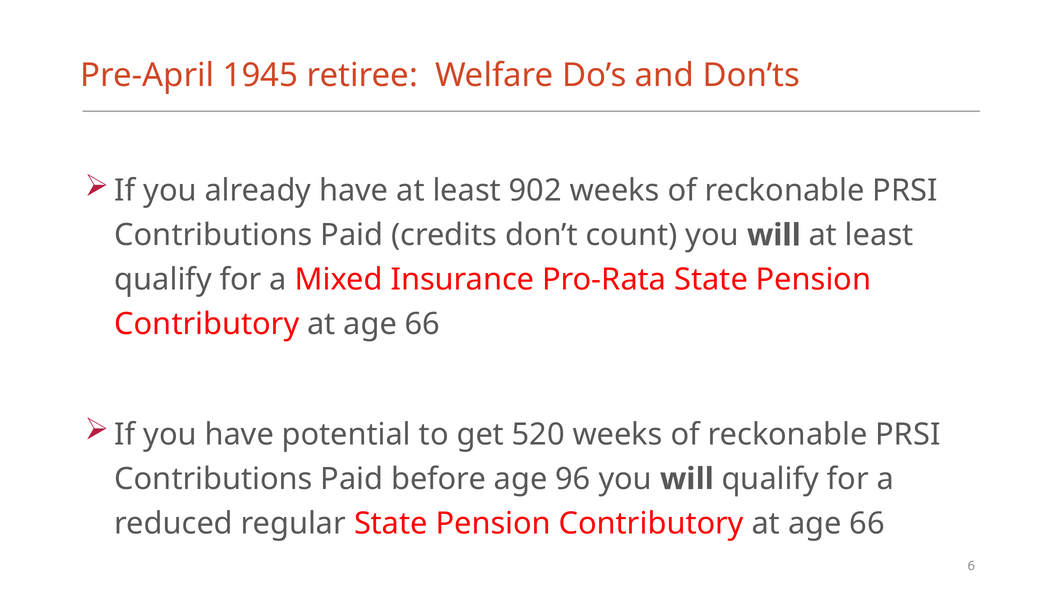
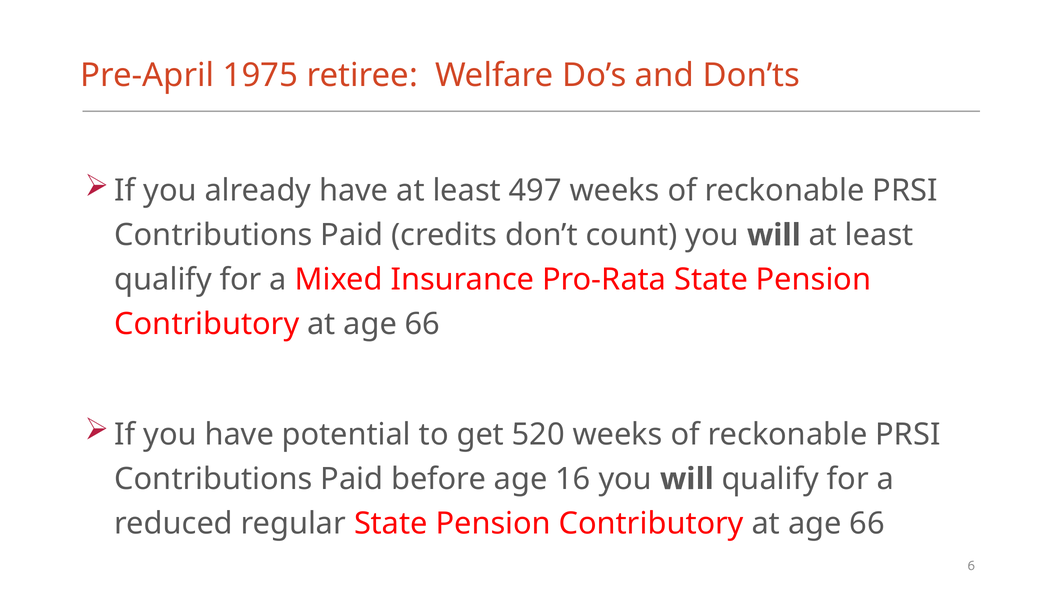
1945: 1945 -> 1975 (260, 75)
902: 902 -> 497 (535, 191)
96: 96 -> 16 (573, 479)
